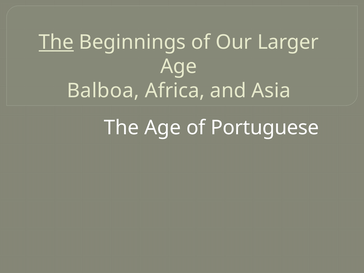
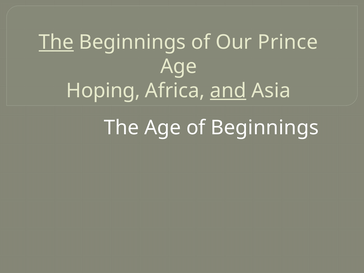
Larger: Larger -> Prince (288, 42)
Balboa: Balboa -> Hoping (103, 91)
and underline: none -> present (228, 91)
of Portuguese: Portuguese -> Beginnings (265, 128)
